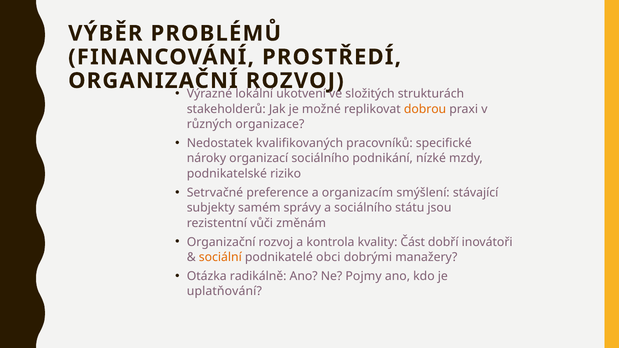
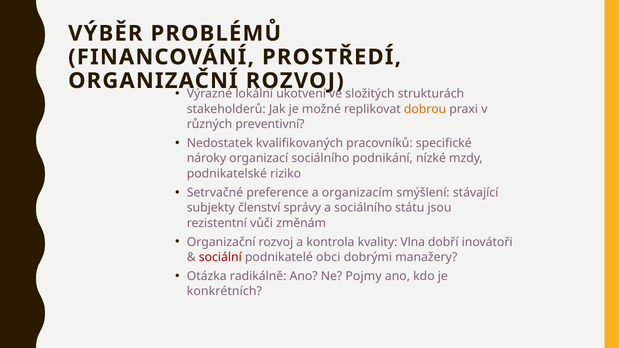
organizace: organizace -> preventivní (270, 124)
samém: samém -> členství (259, 208)
Část: Část -> Vlna (413, 242)
sociální colour: orange -> red (220, 257)
uplatňování: uplatňování -> konkrétních (224, 292)
